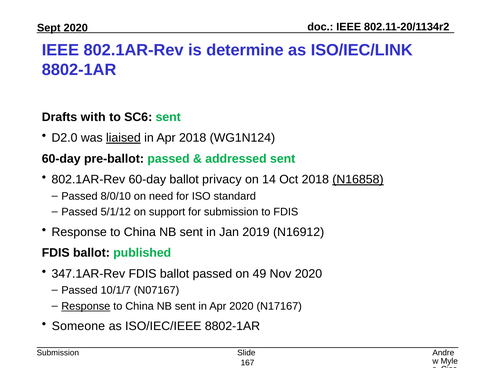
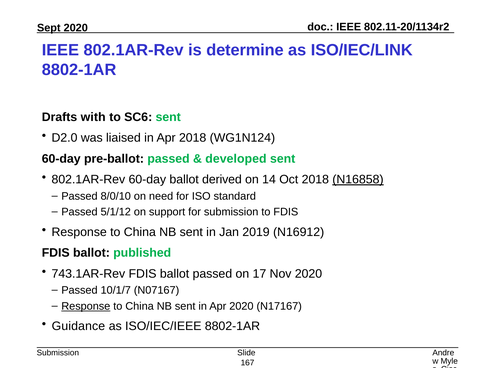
liaised underline: present -> none (123, 138)
addressed: addressed -> developed (236, 159)
privacy: privacy -> derived (222, 180)
347.1AR-Rev: 347.1AR-Rev -> 743.1AR-Rev (88, 274)
49: 49 -> 17 (259, 274)
Someone: Someone -> Guidance (78, 326)
